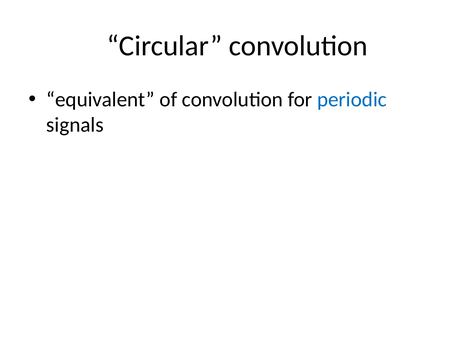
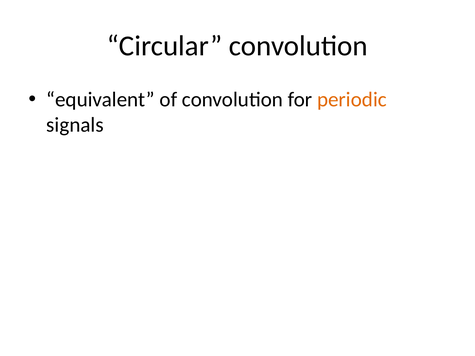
periodic colour: blue -> orange (352, 100)
